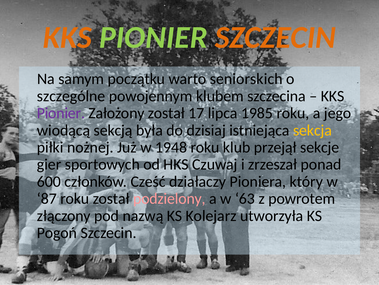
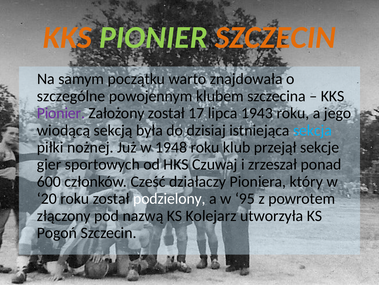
seniorskich: seniorskich -> znajdowała (246, 79)
1985: 1985 -> 1943 (257, 113)
sekcja colour: yellow -> light blue (312, 130)
87: 87 -> 20 (47, 198)
podzielony colour: pink -> white (169, 198)
63: 63 -> 95 (245, 198)
